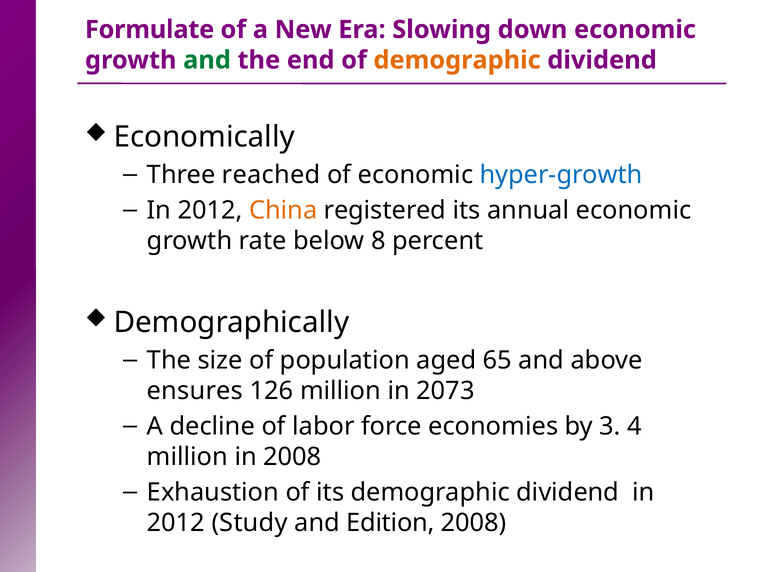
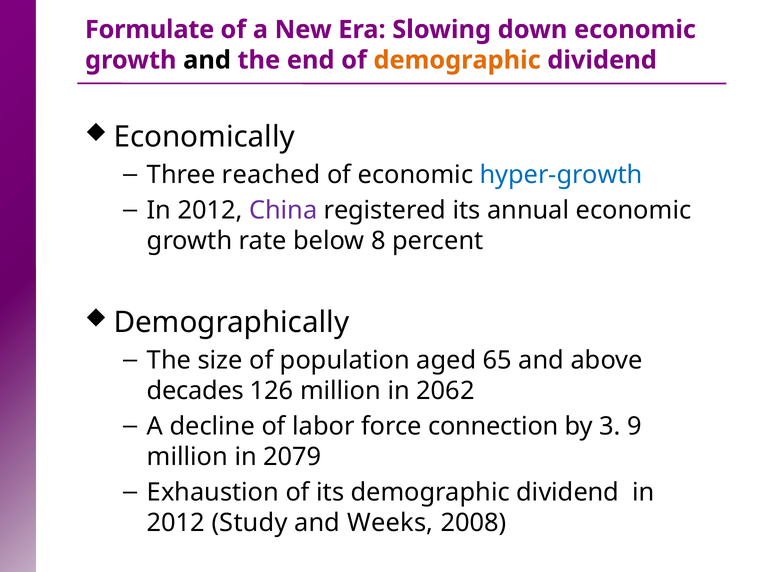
and colour: green -> black (207, 60)
China colour: orange -> purple (283, 210)
ensures: ensures -> decades (195, 390)
2073: 2073 -> 2062 (445, 390)
economies: economies -> connection (493, 426)
4: 4 -> 9 (635, 426)
in 2008: 2008 -> 2079 (292, 456)
Edition: Edition -> Weeks (390, 523)
